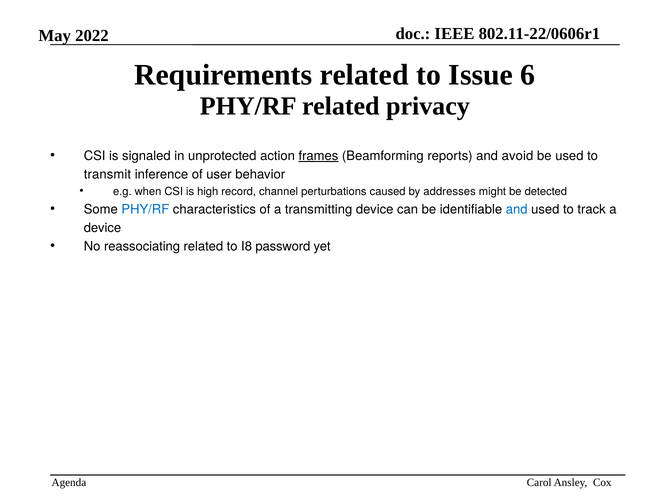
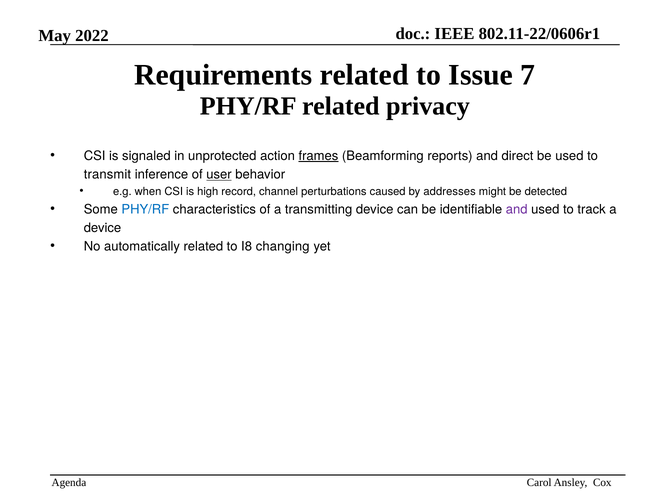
6: 6 -> 7 (528, 75)
avoid: avoid -> direct (518, 156)
user underline: none -> present (219, 174)
and colour: blue -> purple (517, 209)
reassociating: reassociating -> automatically (142, 246)
password: password -> changing (283, 246)
